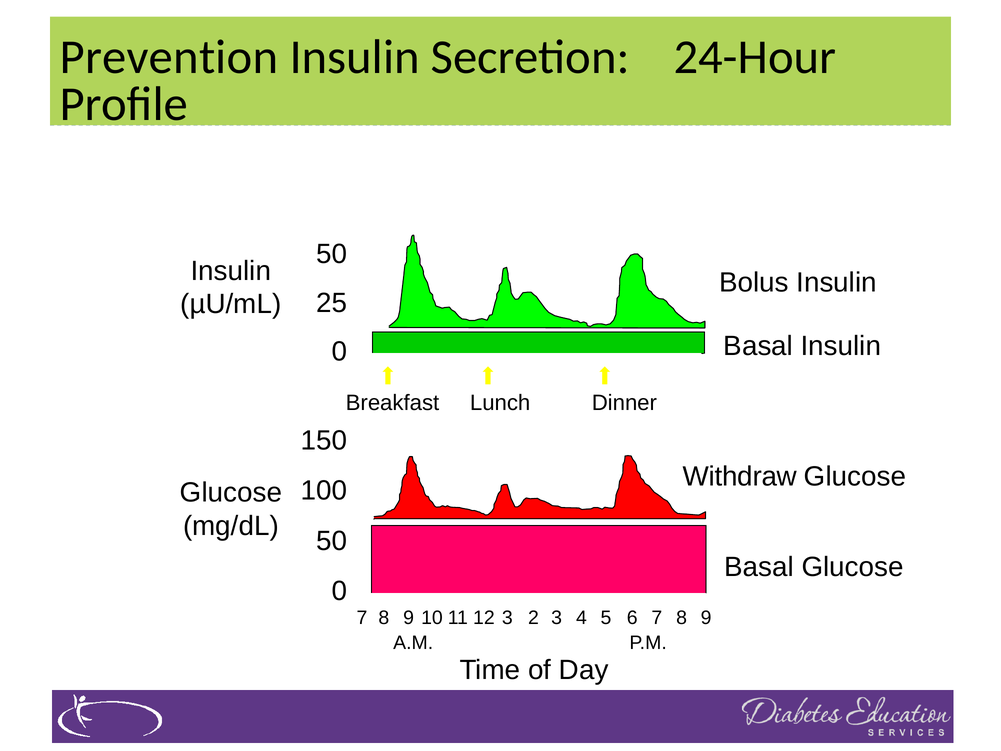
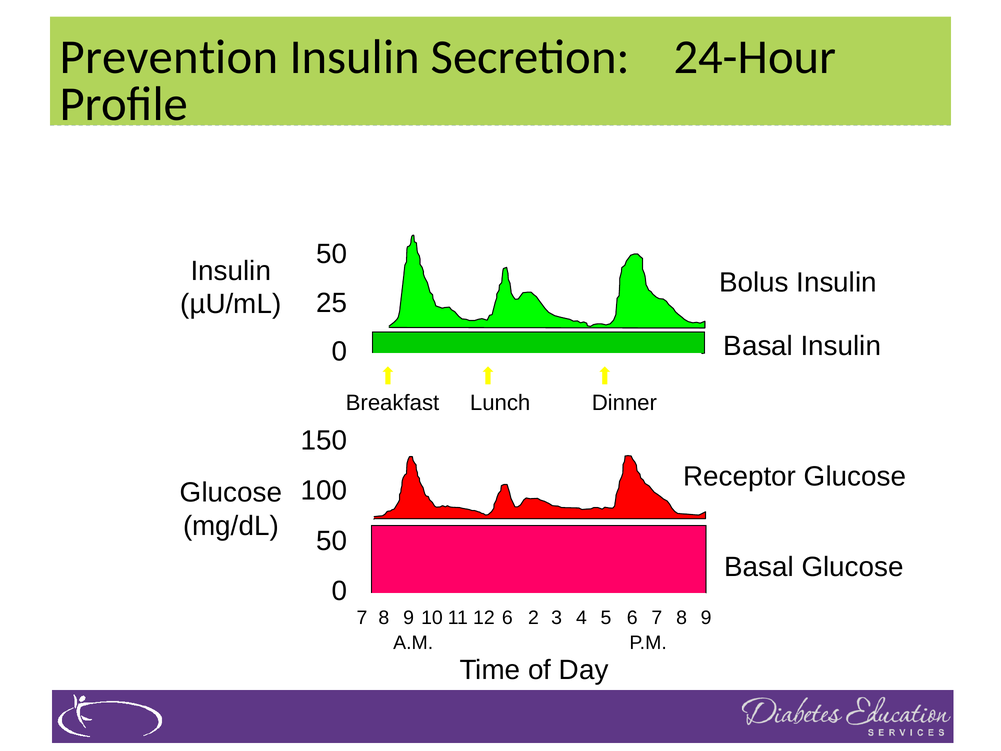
Withdraw: Withdraw -> Receptor (740, 476)
12 3: 3 -> 6 (507, 618)
